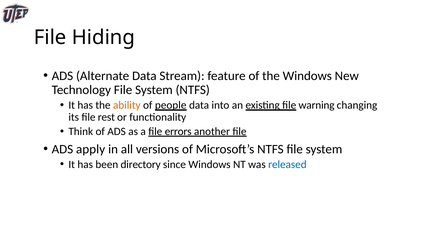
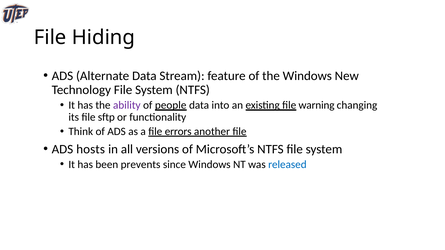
ability colour: orange -> purple (127, 105)
rest: rest -> sftp (106, 117)
apply: apply -> hosts (91, 149)
directory: directory -> prevents (141, 165)
